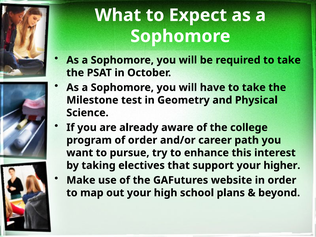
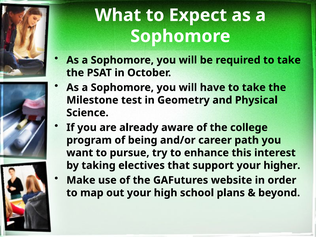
of order: order -> being (143, 140)
